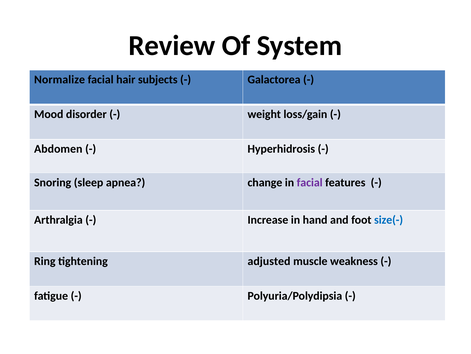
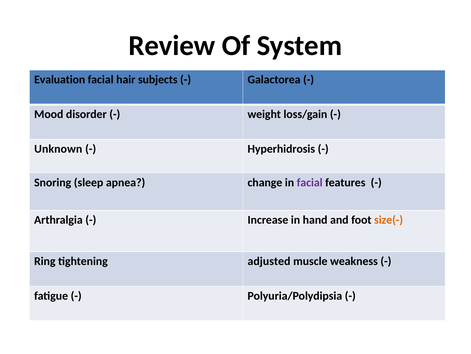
Normalize: Normalize -> Evaluation (60, 80)
Abdomen: Abdomen -> Unknown (58, 149)
size(- colour: blue -> orange (389, 220)
